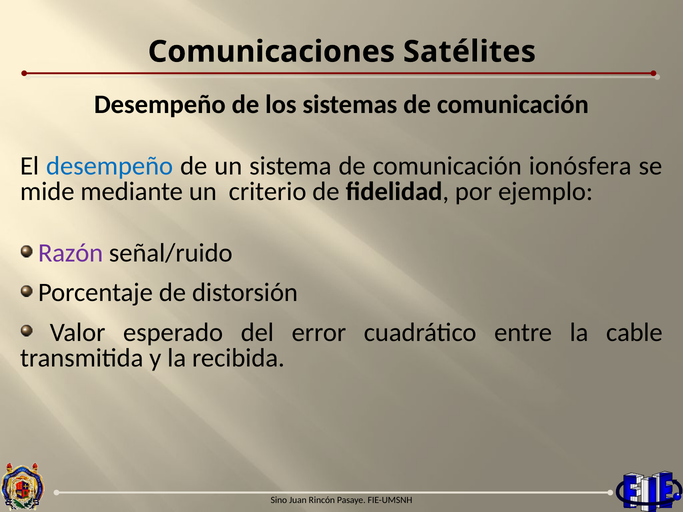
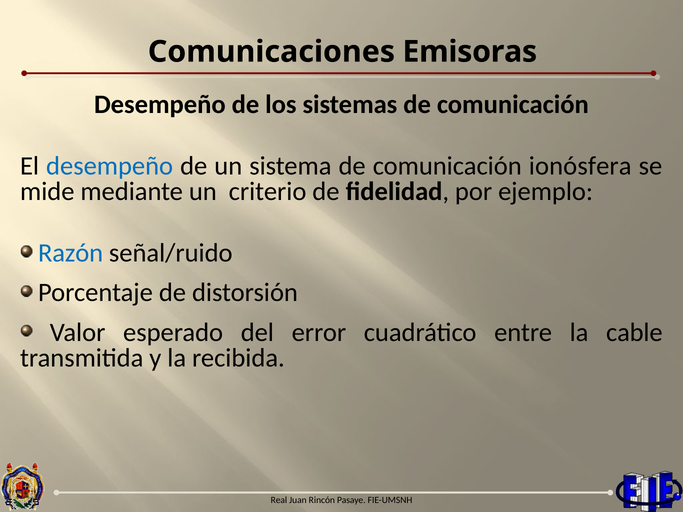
Satélites: Satélites -> Emisoras (470, 52)
Razón colour: purple -> blue (71, 253)
Sino: Sino -> Real (279, 500)
